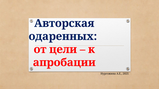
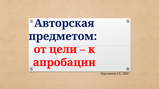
одаренных: одаренных -> предметом (63, 37)
